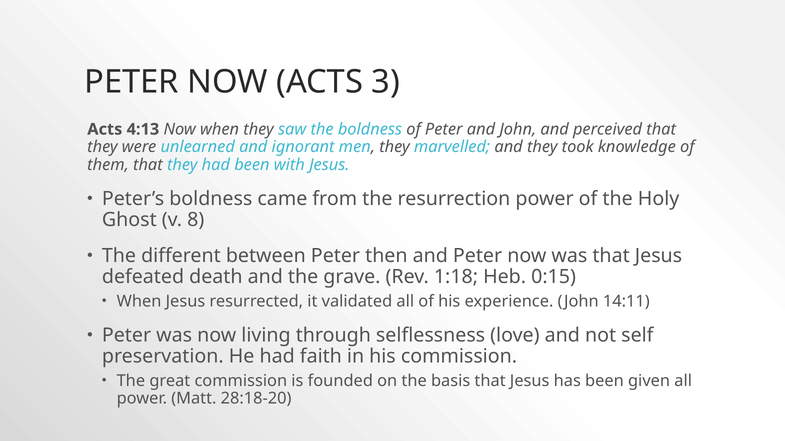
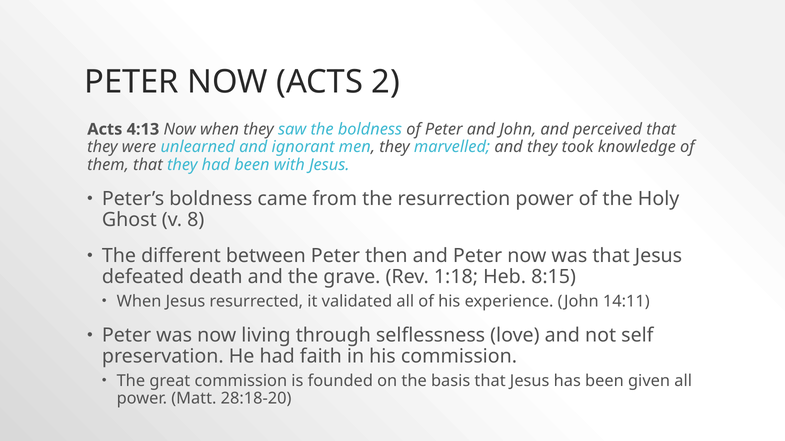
3: 3 -> 2 (386, 82)
0:15: 0:15 -> 8:15 (554, 277)
